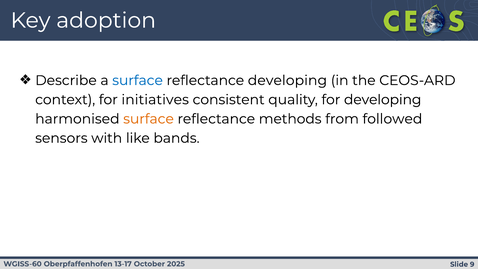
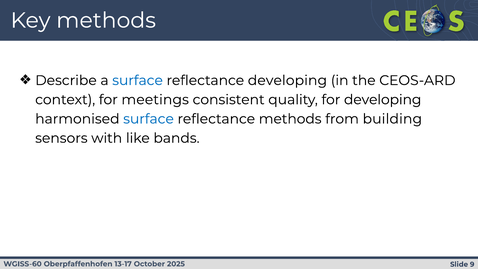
Key adoption: adoption -> methods (106, 20)
initiatives: initiatives -> meetings (155, 100)
surface colour: orange -> blue (149, 119)
followed: followed -> building (392, 119)
